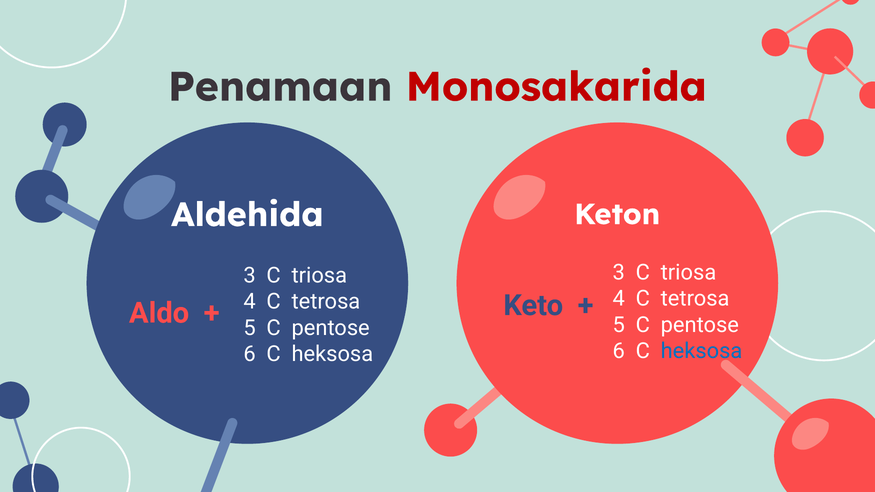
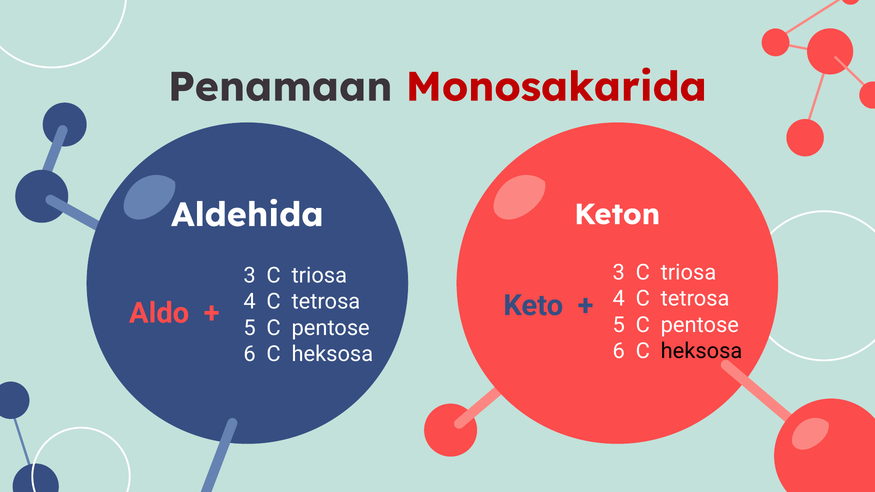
heksosa colour: blue -> black (702, 351)
